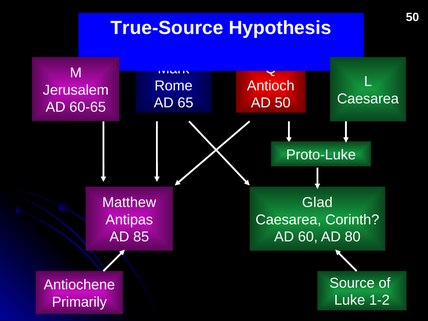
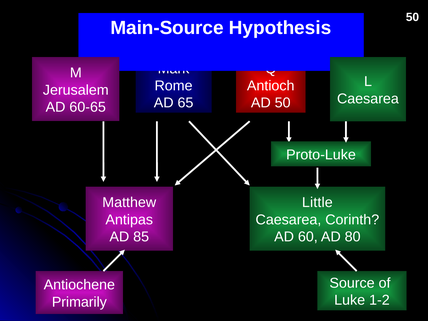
True-Source: True-Source -> Main-Source (167, 28)
Glad: Glad -> Little (317, 203)
